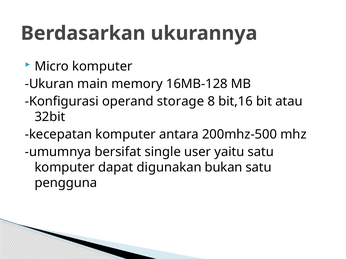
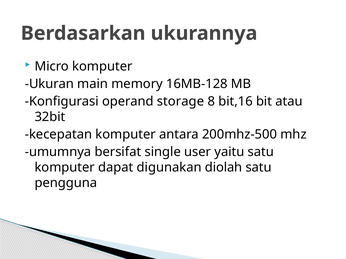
bukan: bukan -> diolah (224, 168)
